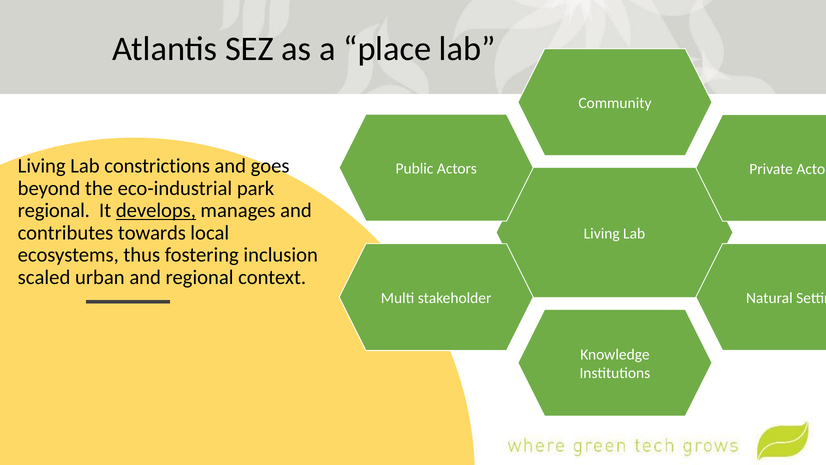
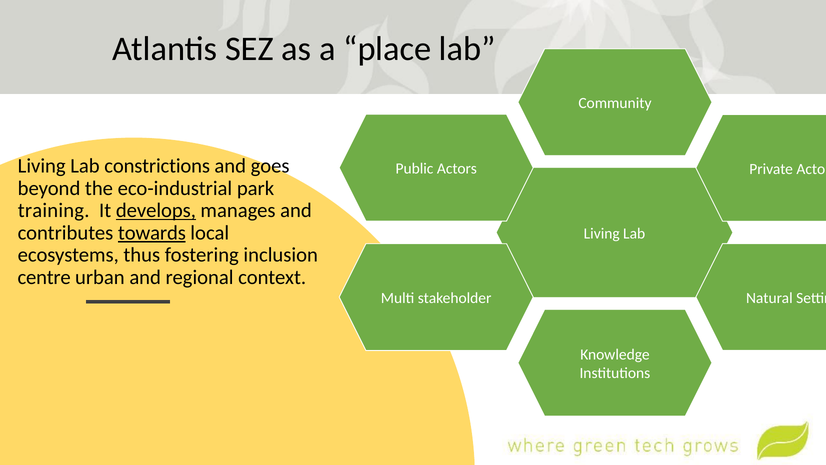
regional: regional -> training (54, 210)
towards underline: none -> present (152, 233)
scaled: scaled -> centre (44, 277)
